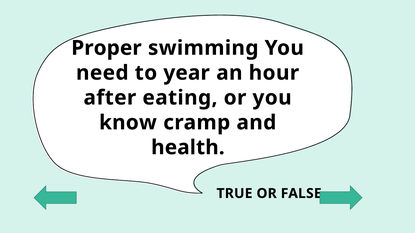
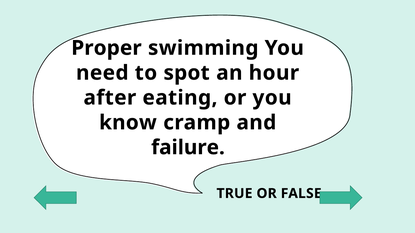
year: year -> spot (187, 73)
health: health -> failure (188, 148)
